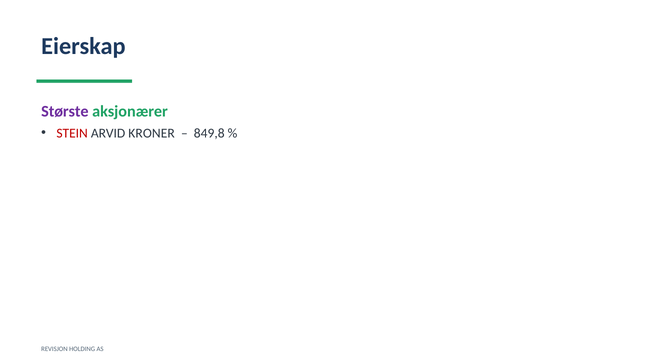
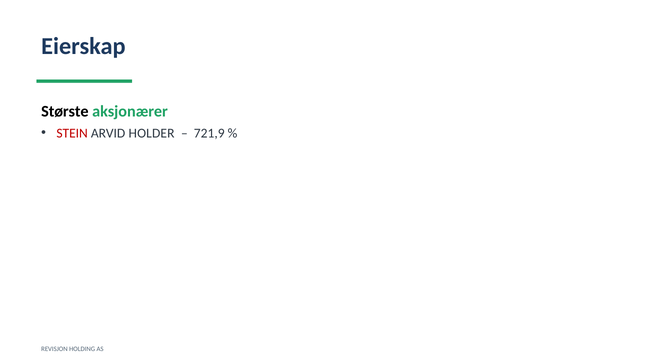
Største colour: purple -> black (65, 112)
KRONER: KRONER -> HOLDER (152, 133)
849,8: 849,8 -> 721,9 (209, 133)
